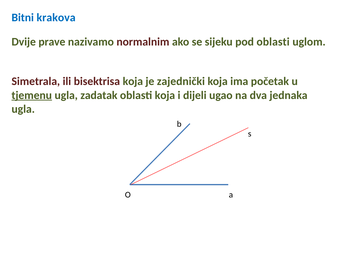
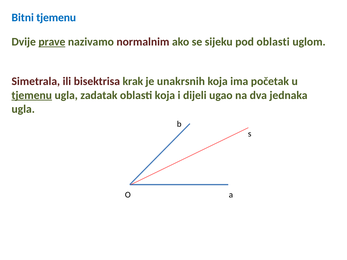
Bitni krakova: krakova -> tjemenu (56, 18)
prave underline: none -> present (52, 42)
bisektrisa koja: koja -> krak (133, 81)
zajednički: zajednički -> unakrsnih (181, 81)
